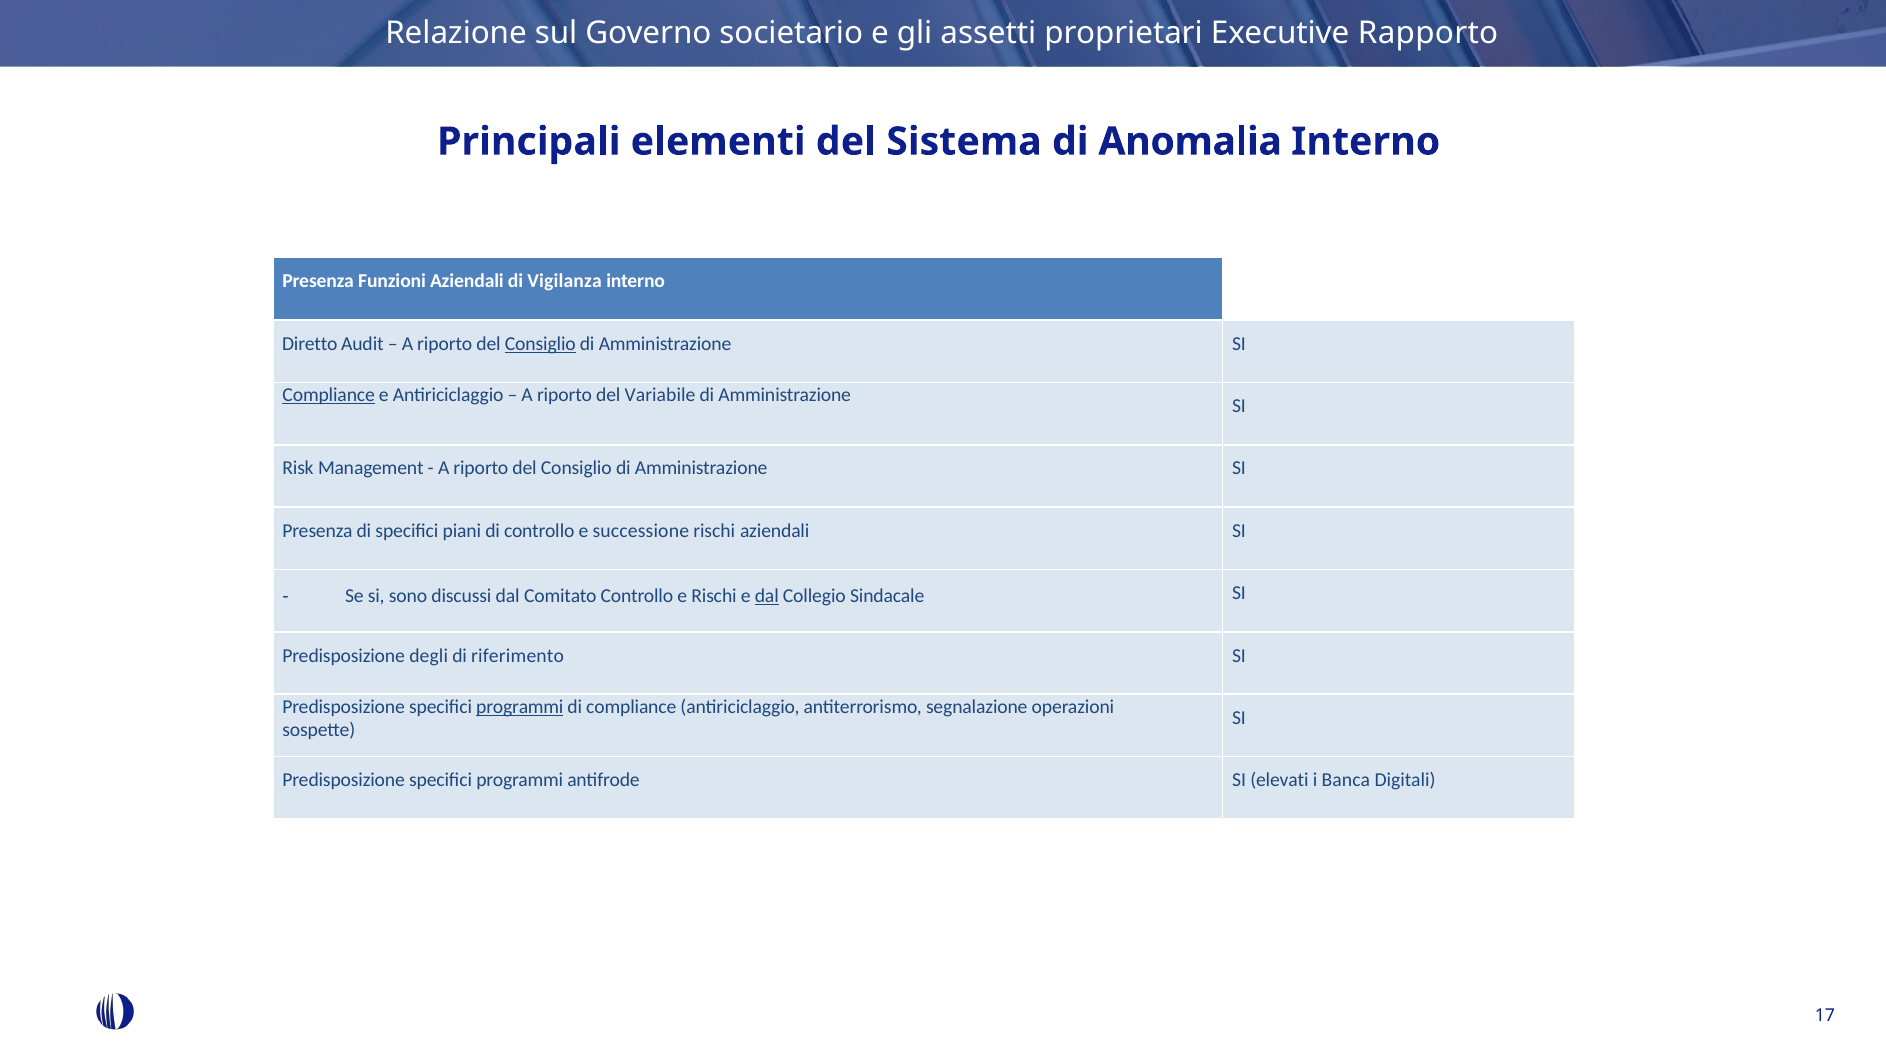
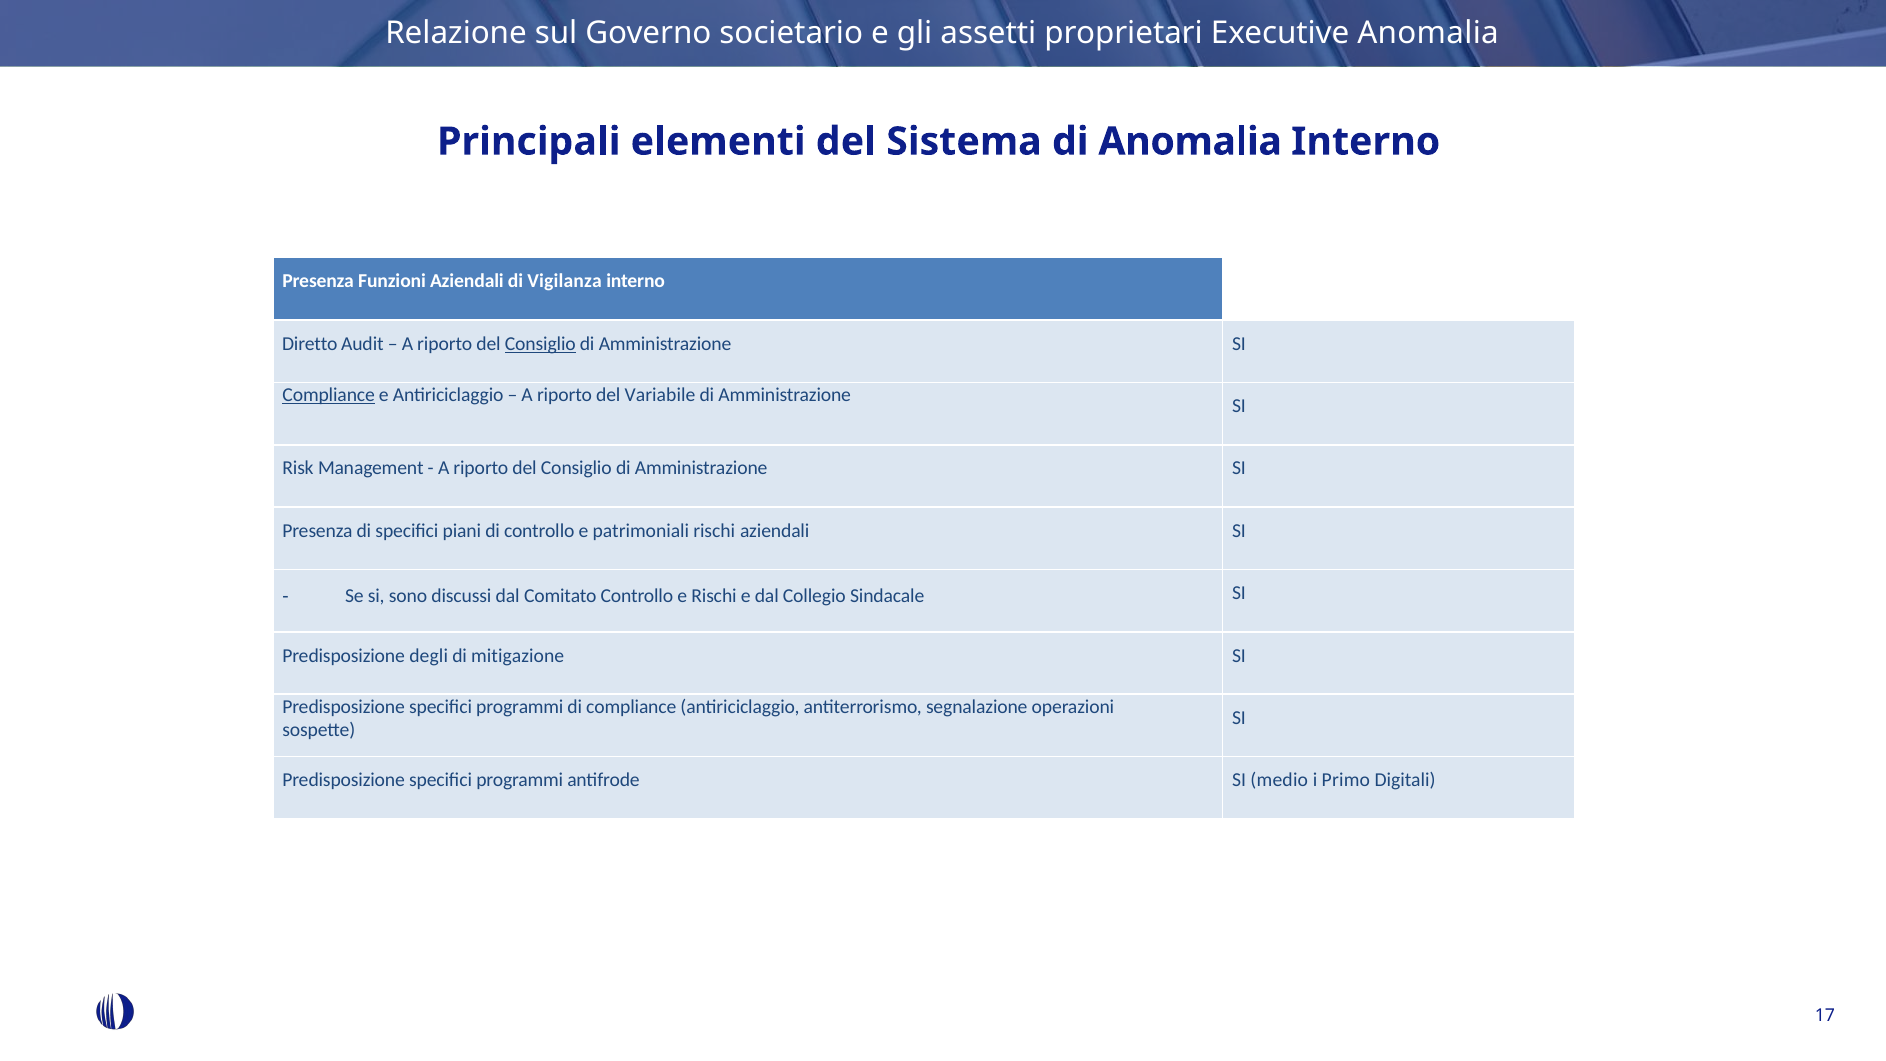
Executive Rapporto: Rapporto -> Anomalia (1428, 33)
successione: successione -> patrimoniali (641, 531)
dal underline: present -> none (767, 596)
riferimento: riferimento -> mitigazione (518, 656)
programmi underline: present -> none (520, 707)
elevati: elevati -> medio (1279, 780)
Banca: Banca -> Primo (1346, 780)
